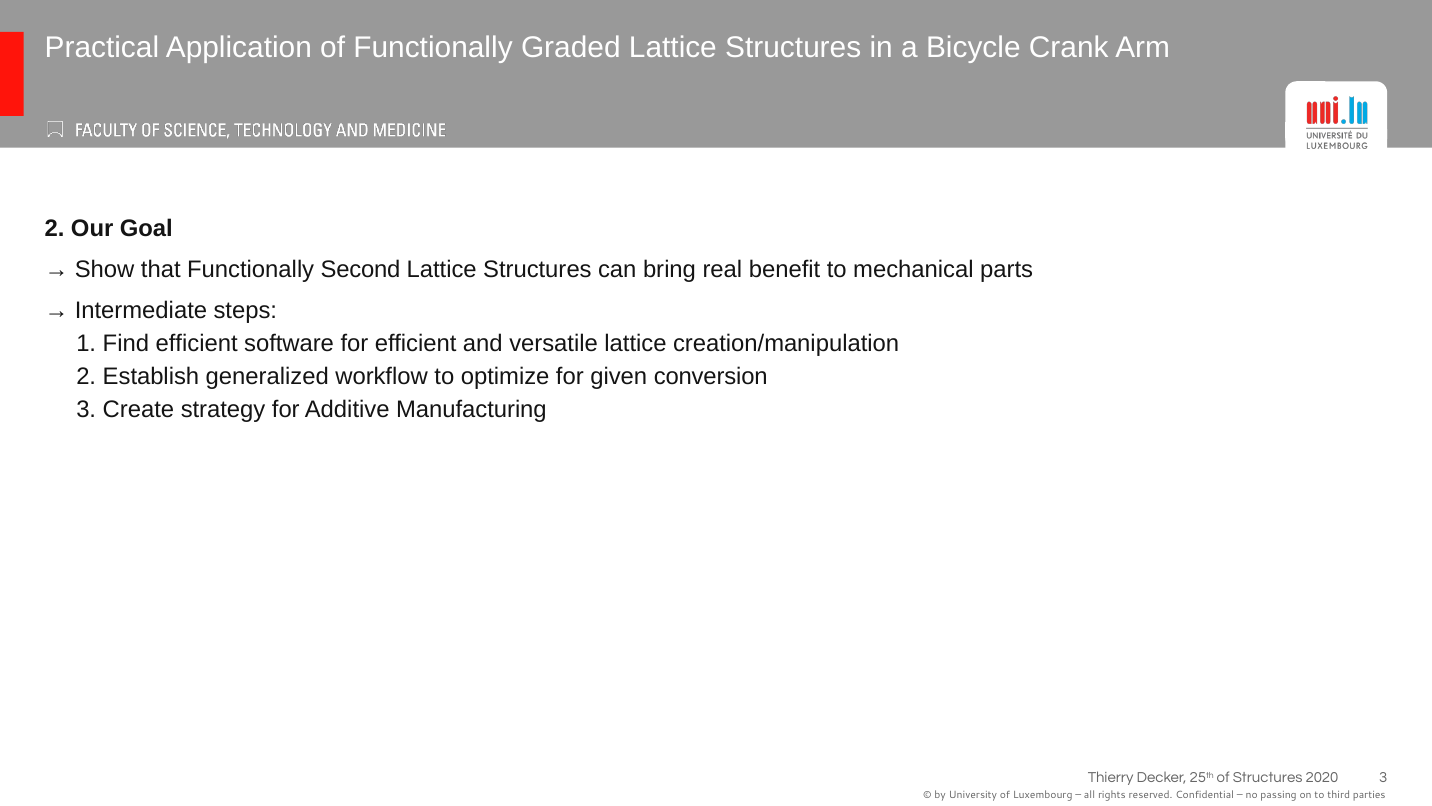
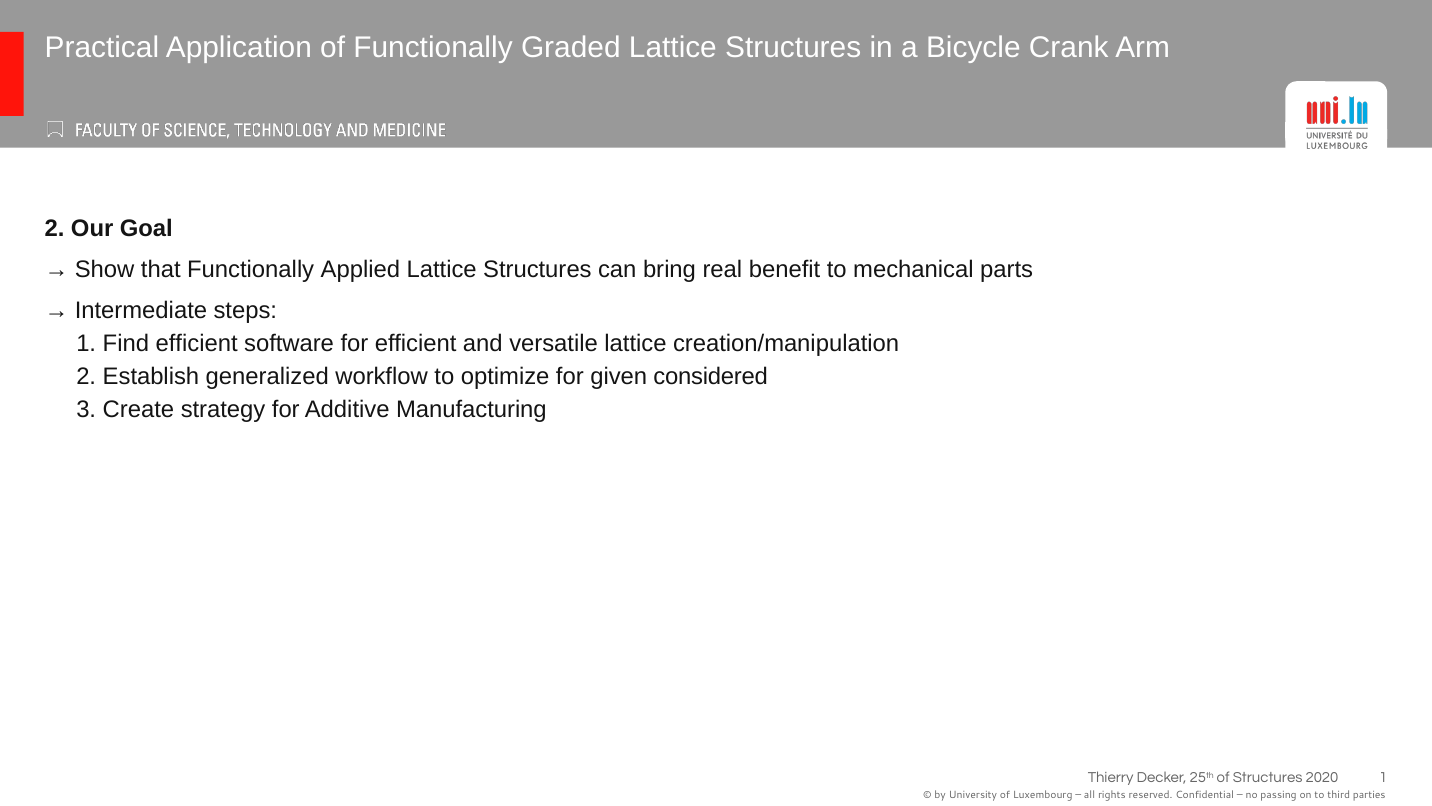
Second: Second -> Applied (360, 270)
conversion: conversion -> considered (711, 377)
2020 3: 3 -> 1 (1383, 777)
